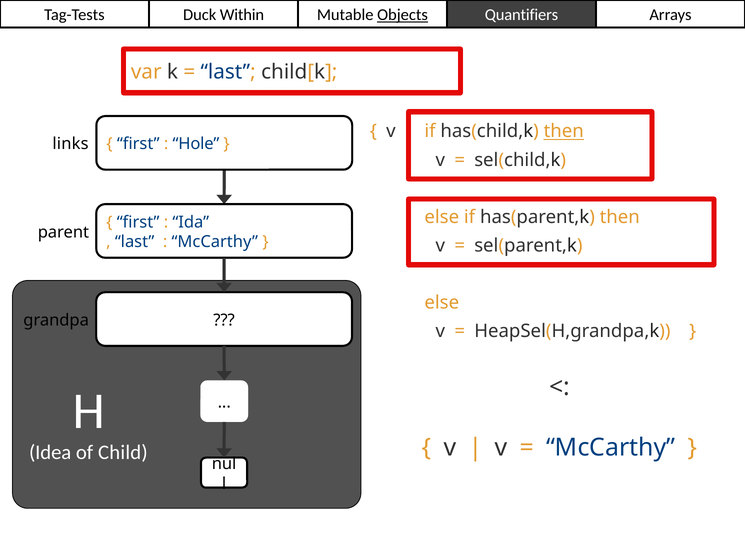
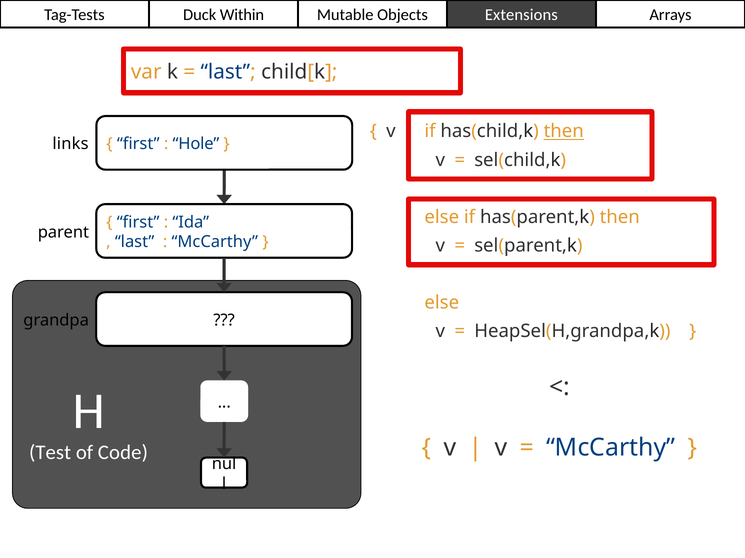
Objects underline: present -> none (403, 15)
Quantifiers: Quantifiers -> Extensions (521, 15)
Idea: Idea -> Test (50, 453)
Child: Child -> Code (123, 453)
